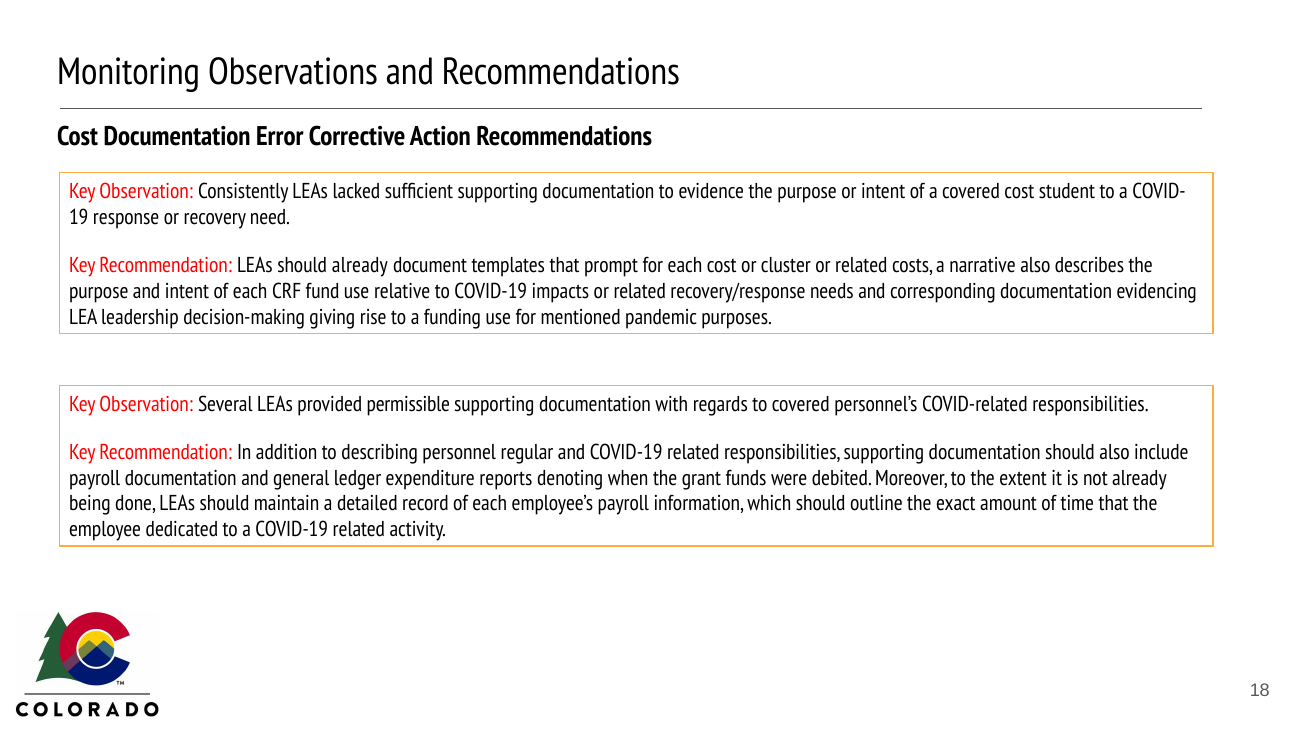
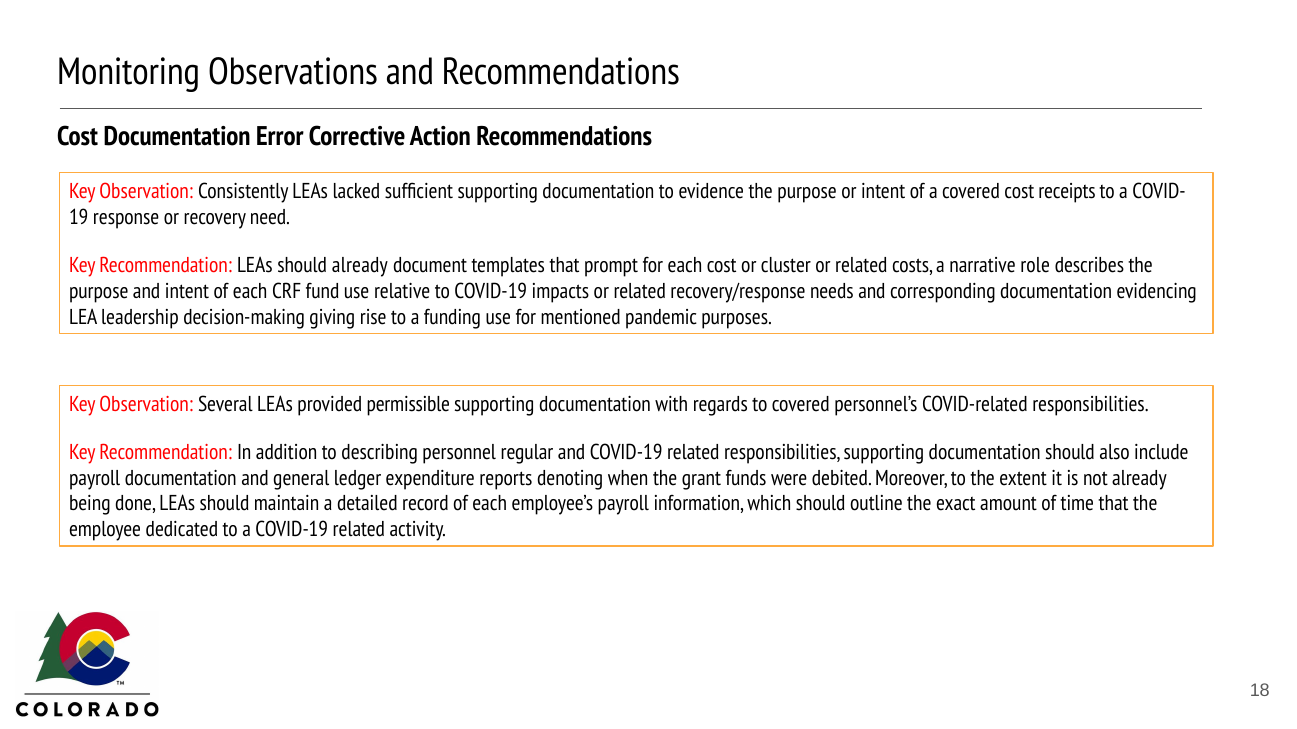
student: student -> receipts (1067, 192)
narrative also: also -> role (1035, 265)
